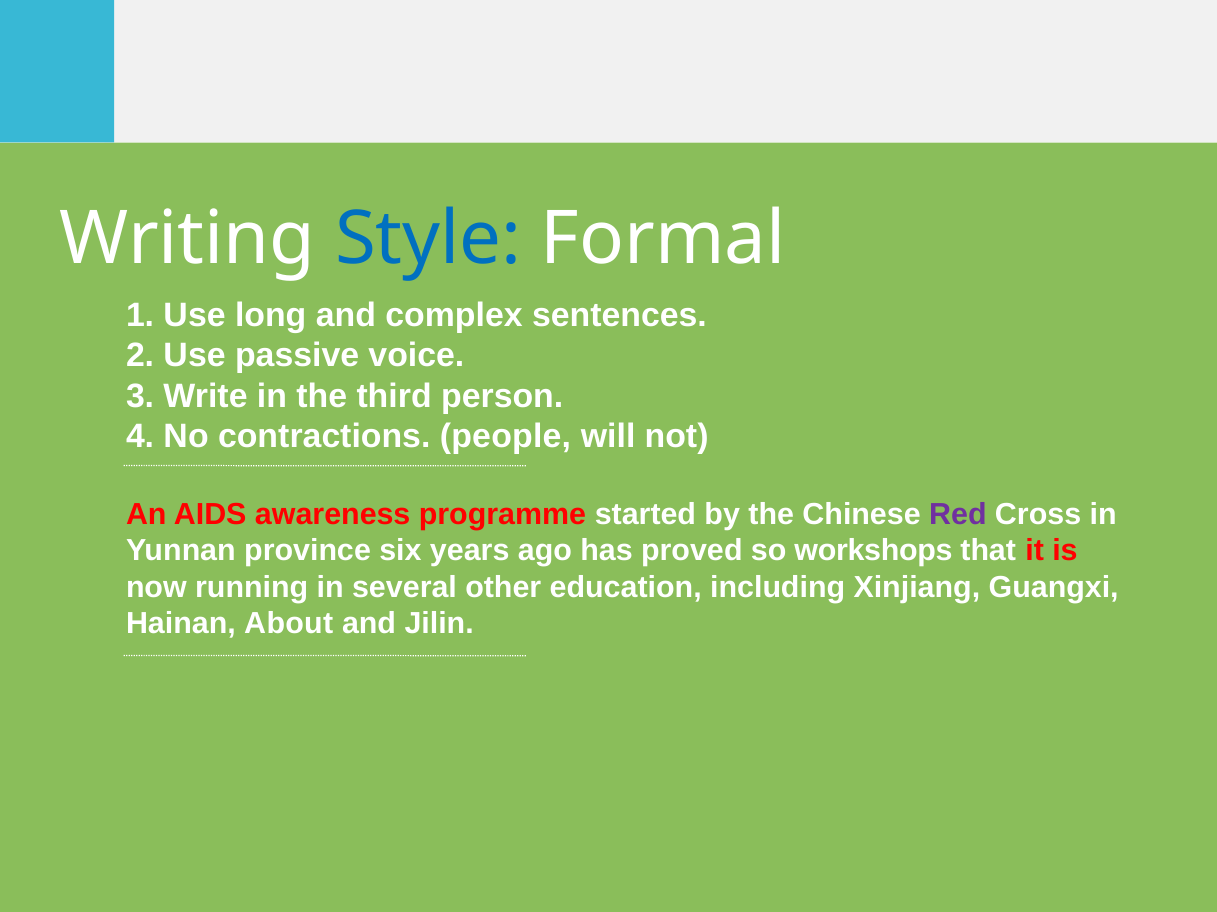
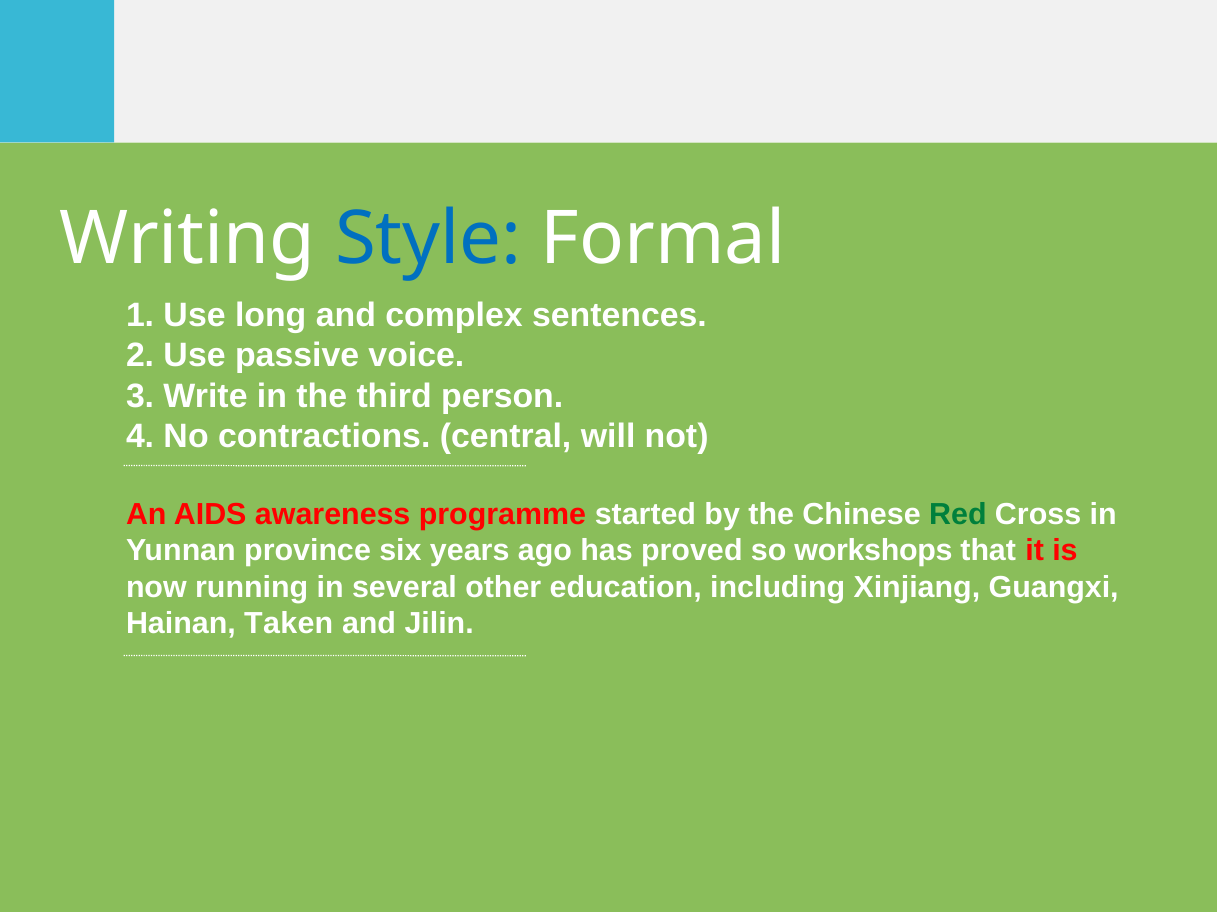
people: people -> central (506, 437)
Red colour: purple -> green (958, 515)
About: About -> Taken (289, 624)
